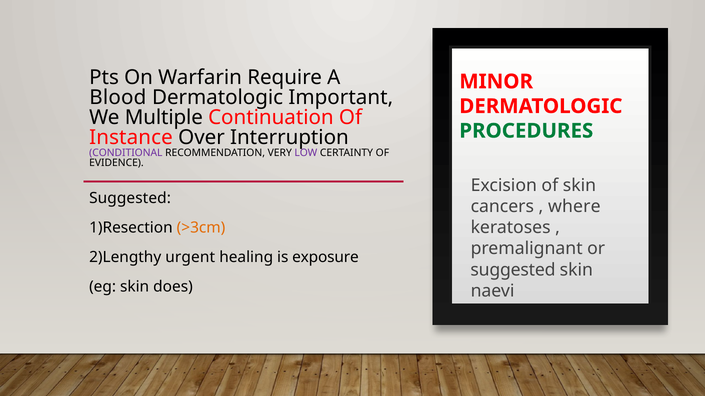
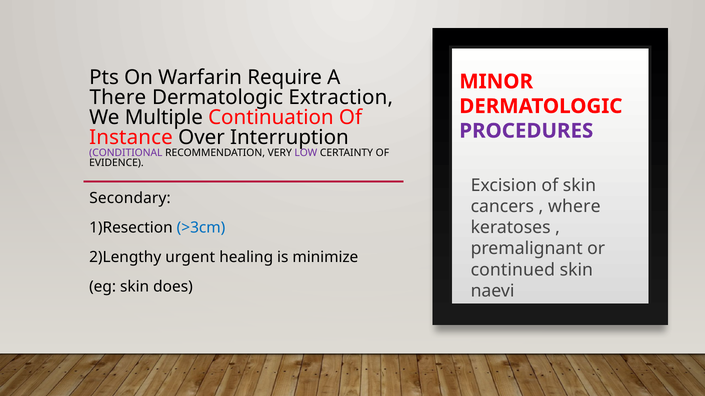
Blood: Blood -> There (118, 98)
Important: Important -> Extraction (341, 98)
PROCEDURES colour: green -> purple (526, 131)
Suggested: Suggested -> Secondary (130, 199)
>3cm colour: orange -> blue (201, 228)
exposure: exposure -> minimize (325, 258)
suggested: suggested -> continued (513, 270)
